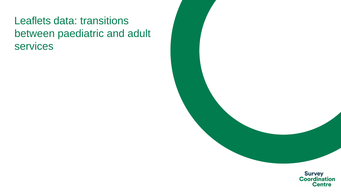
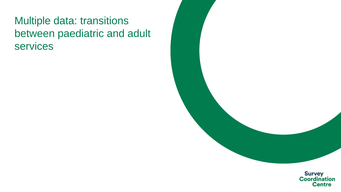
Leaflets: Leaflets -> Multiple (33, 21)
